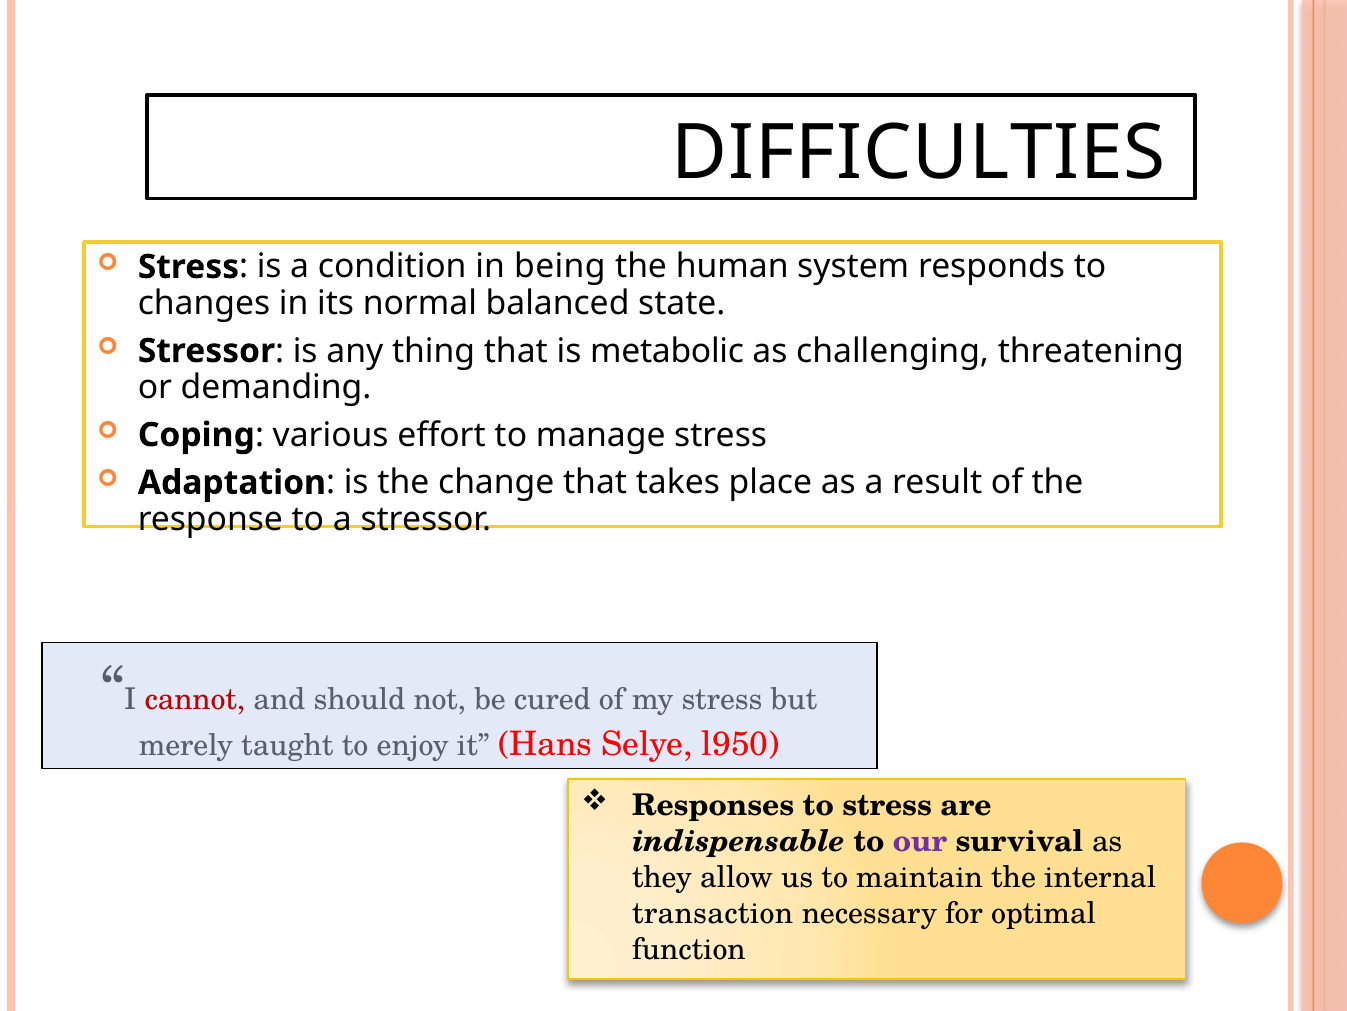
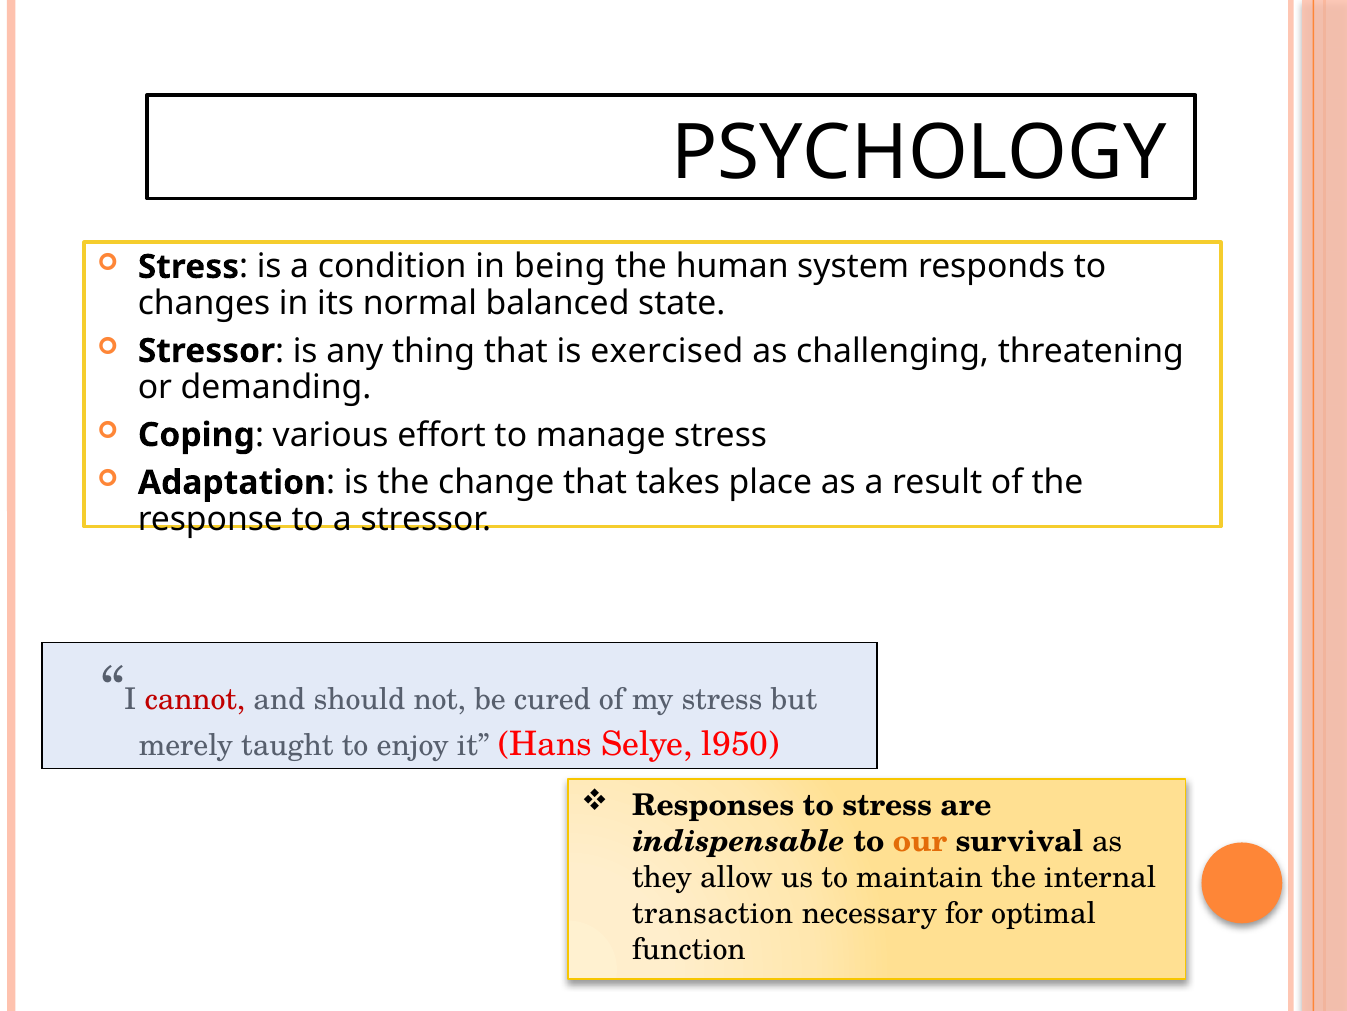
DIFFICULTIES: DIFFICULTIES -> PSYCHOLOGY (919, 153)
metabolic: metabolic -> exercised (667, 351)
our colour: purple -> orange (920, 841)
